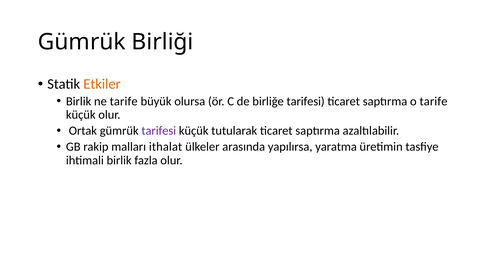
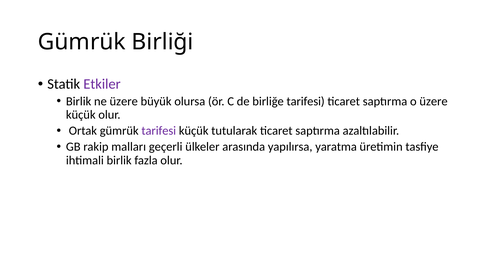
Etkiler colour: orange -> purple (102, 84)
ne tarife: tarife -> üzere (124, 101)
o tarife: tarife -> üzere (434, 101)
ithalat: ithalat -> geçerli (166, 147)
